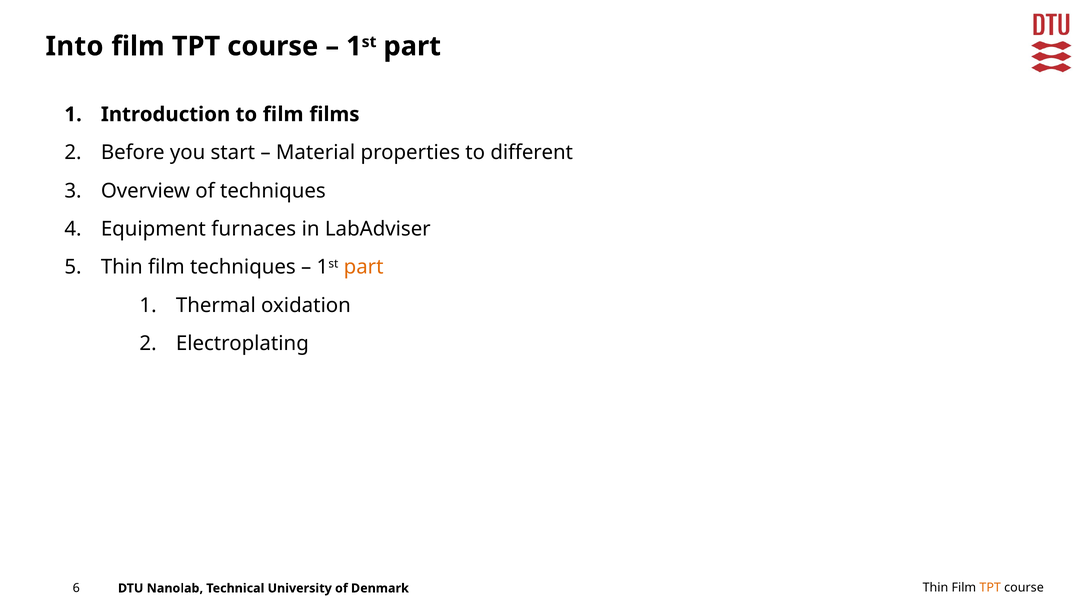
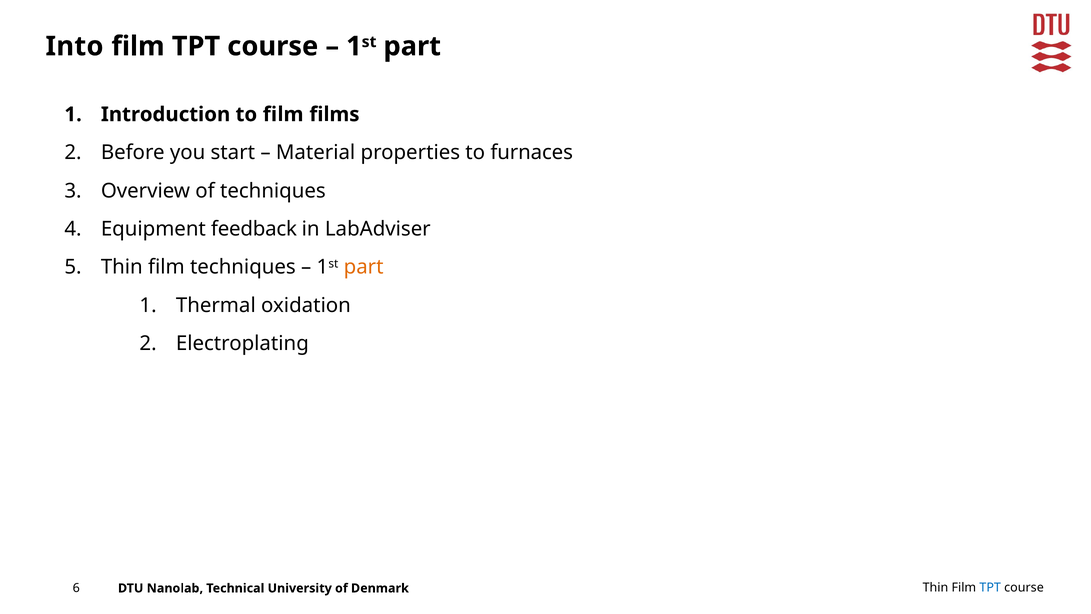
different: different -> furnaces (532, 153)
furnaces: furnaces -> feedback (254, 229)
TPT colour: orange -> blue (990, 587)
